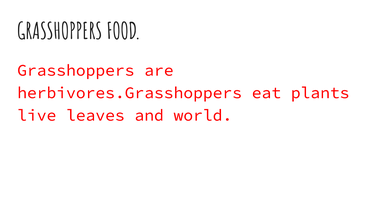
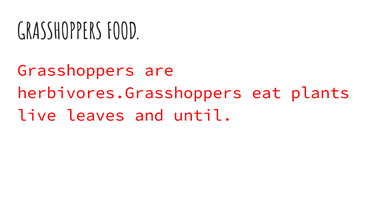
world: world -> until (203, 115)
